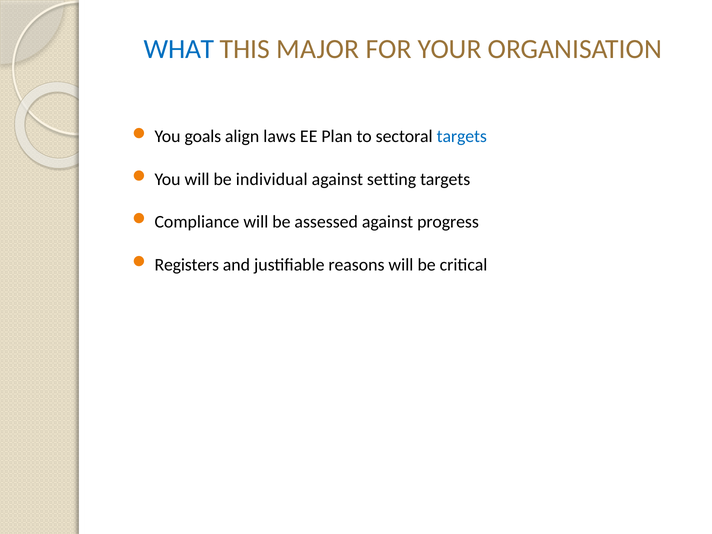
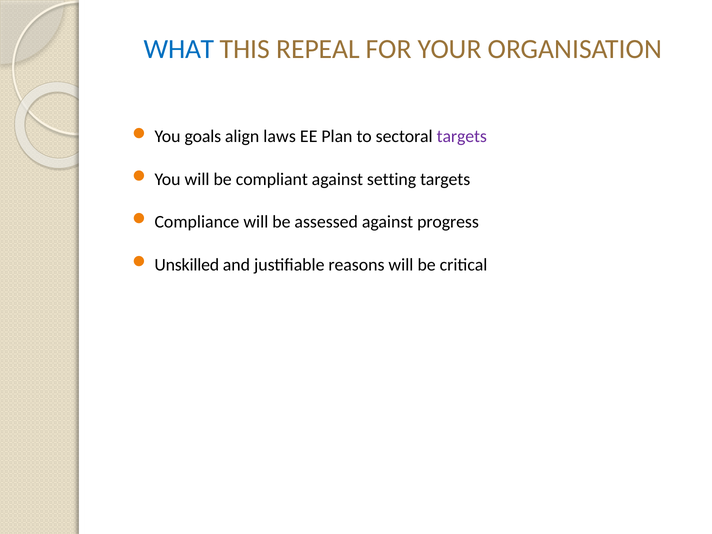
MAJOR: MAJOR -> REPEAL (318, 49)
targets colour: blue -> purple (462, 137)
individual: individual -> compliant (272, 179)
Registers: Registers -> Unskilled (187, 265)
